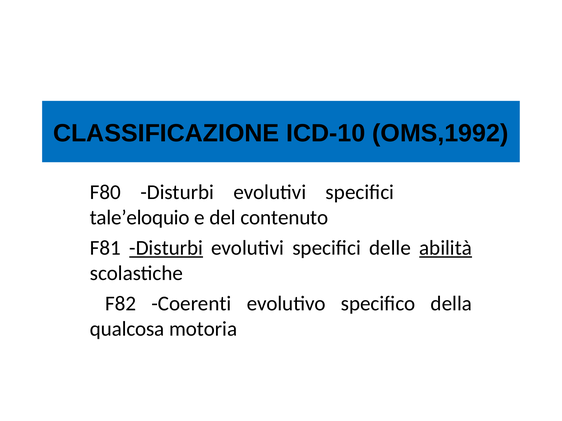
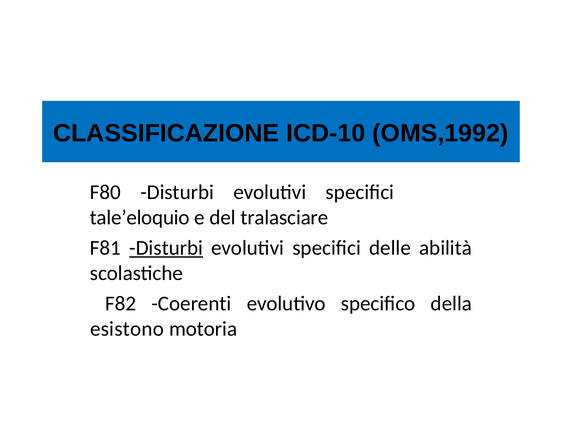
contenuto: contenuto -> tralasciare (284, 218)
abilità underline: present -> none (446, 248)
qualcosa: qualcosa -> esistono (127, 329)
